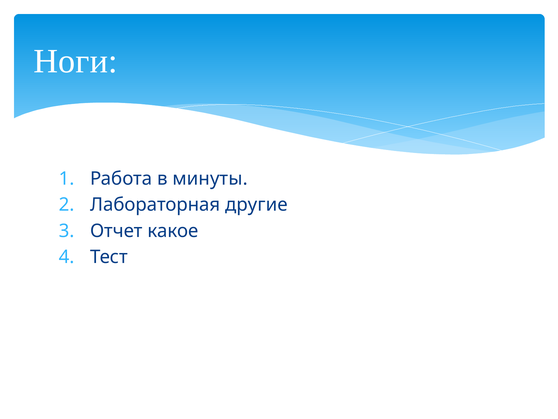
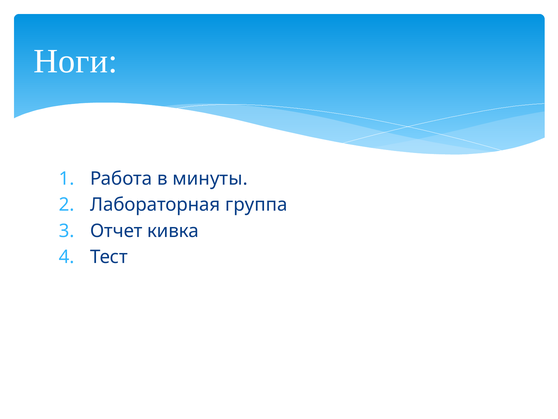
другие: другие -> группа (256, 205)
какое: какое -> кивка (173, 231)
